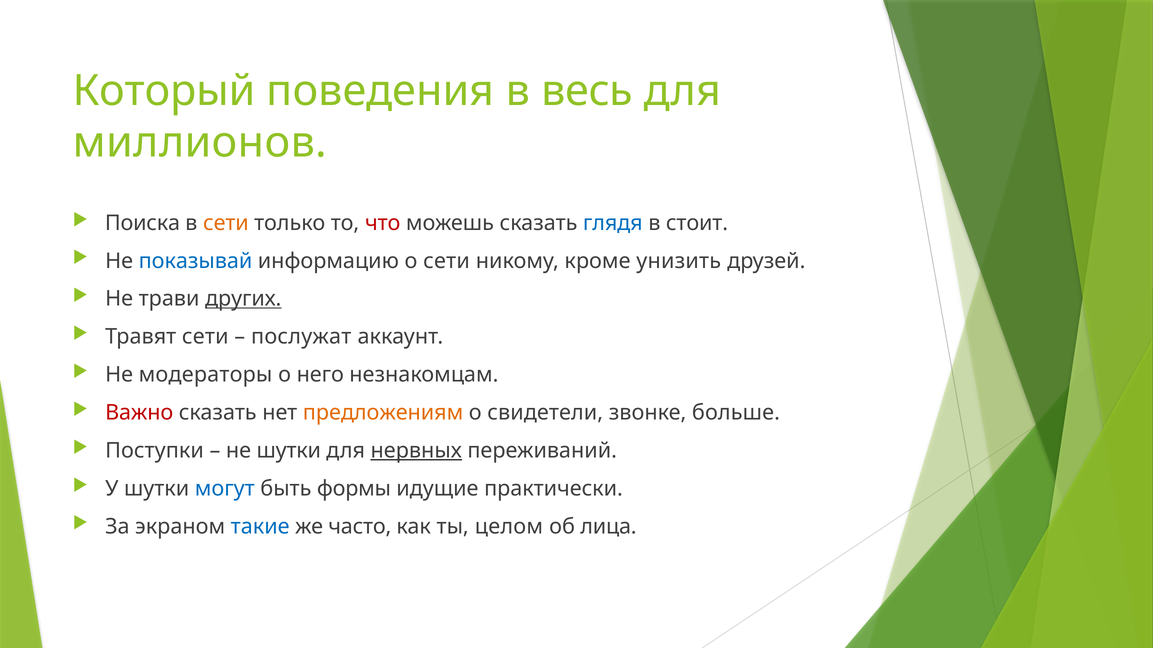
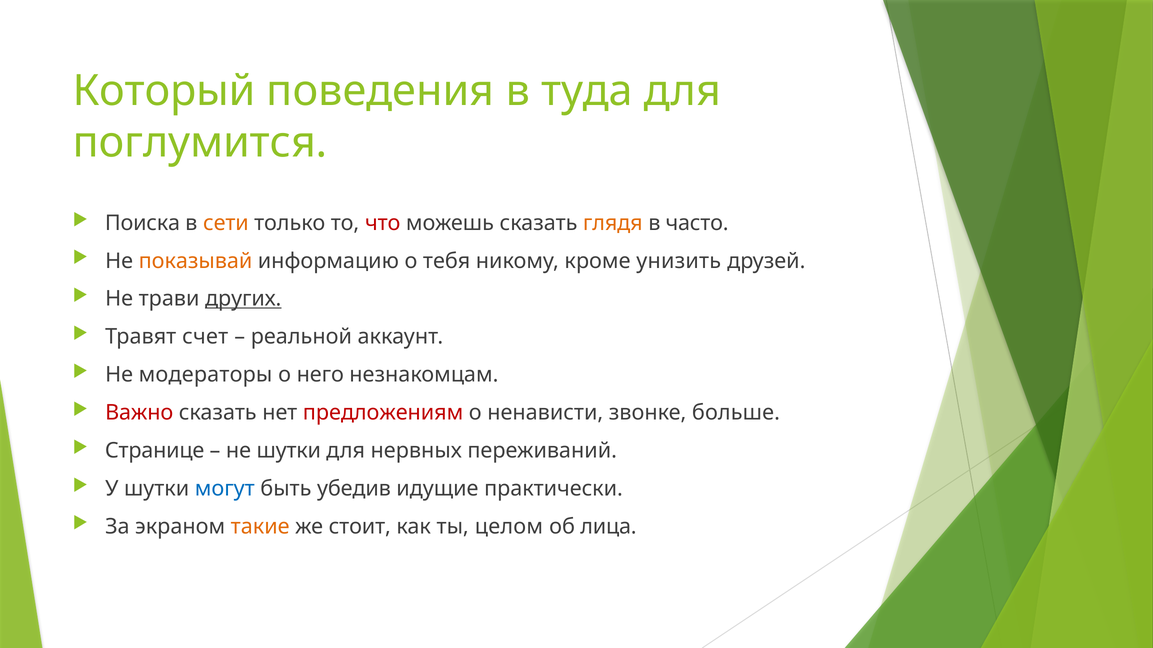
весь: весь -> туда (587, 91)
миллионов: миллионов -> поглумится (200, 143)
глядя colour: blue -> orange (613, 223)
стоит: стоит -> часто (697, 223)
показывай colour: blue -> orange (196, 261)
о сети: сети -> тебя (447, 261)
Травят сети: сети -> счет (205, 337)
послужат: послужат -> реальной (301, 337)
предложениям colour: orange -> red (383, 413)
свидетели: свидетели -> ненависти (545, 413)
Поступки: Поступки -> Странице (155, 451)
нервных underline: present -> none (416, 451)
формы: формы -> убедив (354, 489)
такие colour: blue -> orange (260, 527)
часто: часто -> стоит (360, 527)
